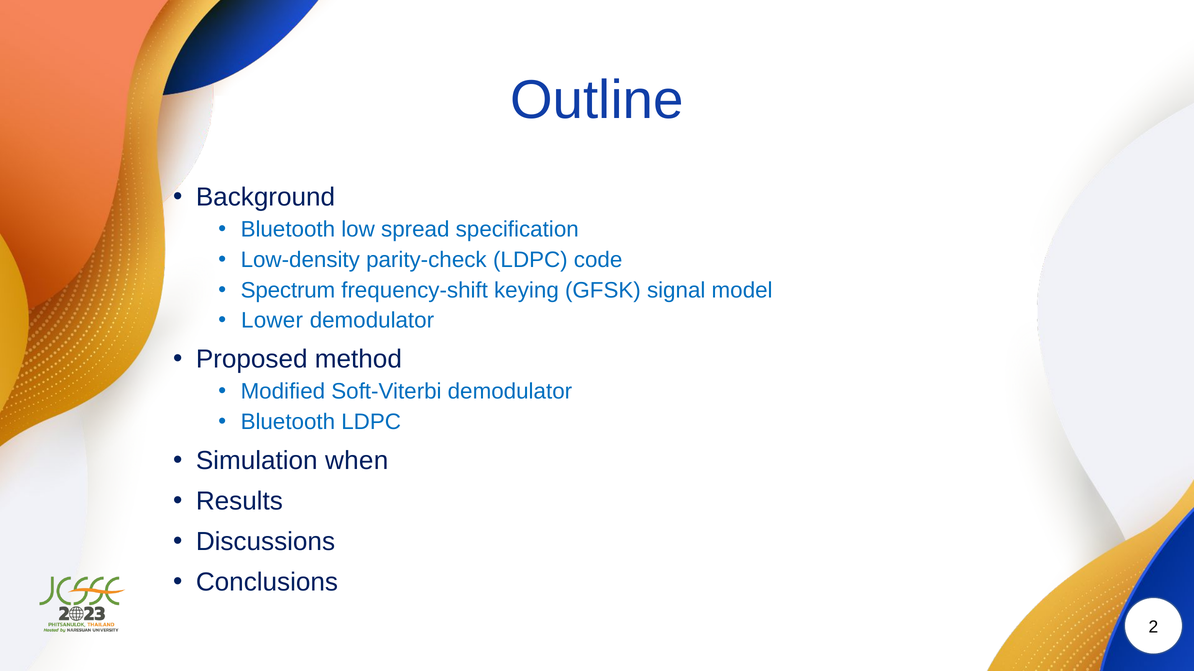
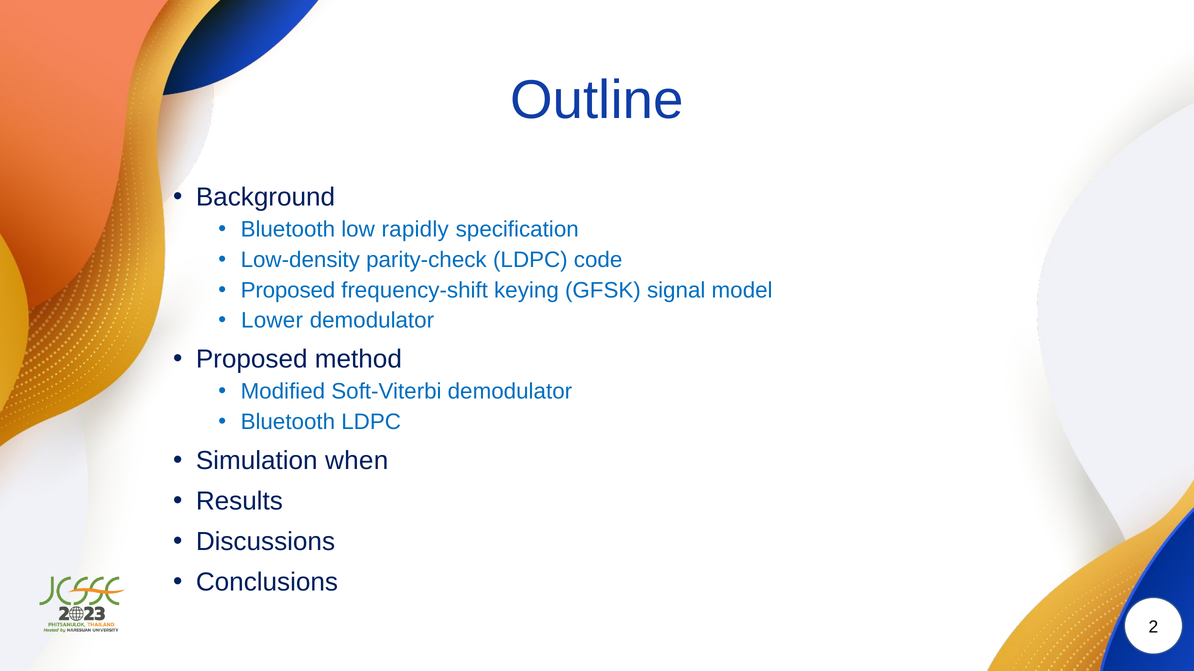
spread: spread -> rapidly (415, 230)
Spectrum: Spectrum -> Proposed (288, 290)
